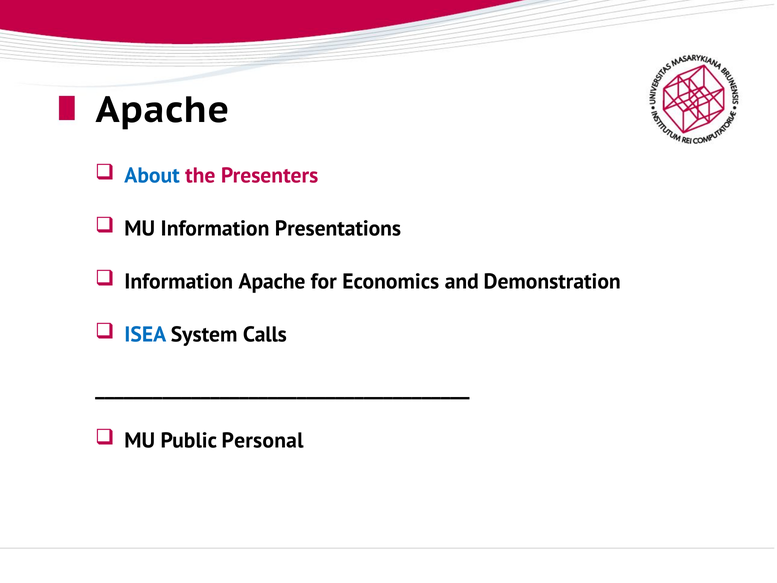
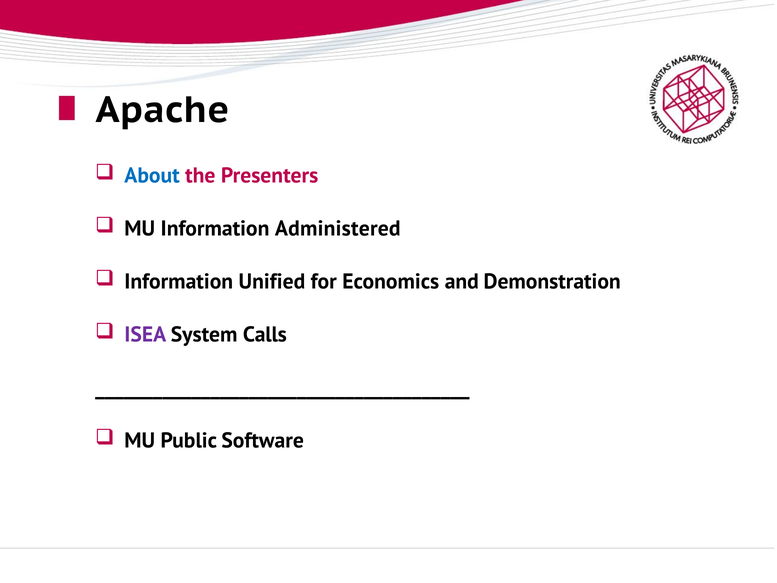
Presentations: Presentations -> Administered (338, 228)
Information Apache: Apache -> Unified (272, 281)
ISEA colour: blue -> purple (145, 334)
Personal: Personal -> Software (263, 440)
